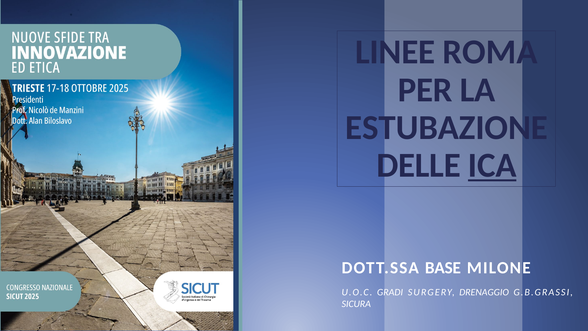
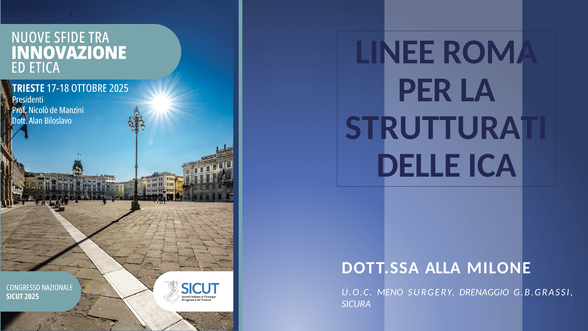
ESTUBAZIONE: ESTUBAZIONE -> STRUTTURATI (446, 127)
ICA underline: present -> none (492, 165)
BASE: BASE -> ALLA (443, 268)
GRADI: GRADI -> MENO (390, 292)
